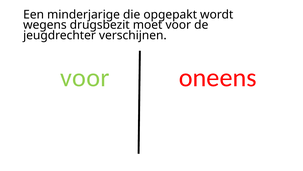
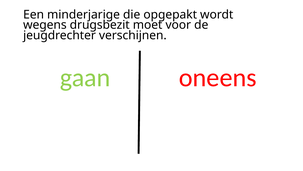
voor: voor -> gaan (85, 77)
